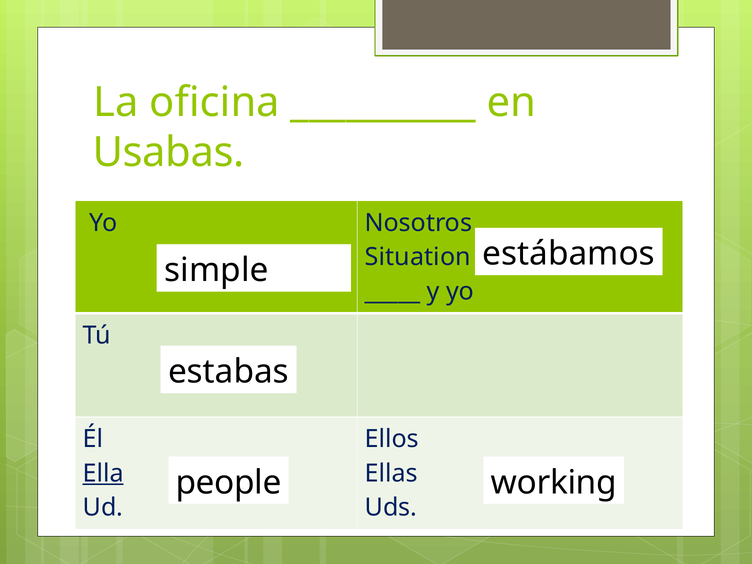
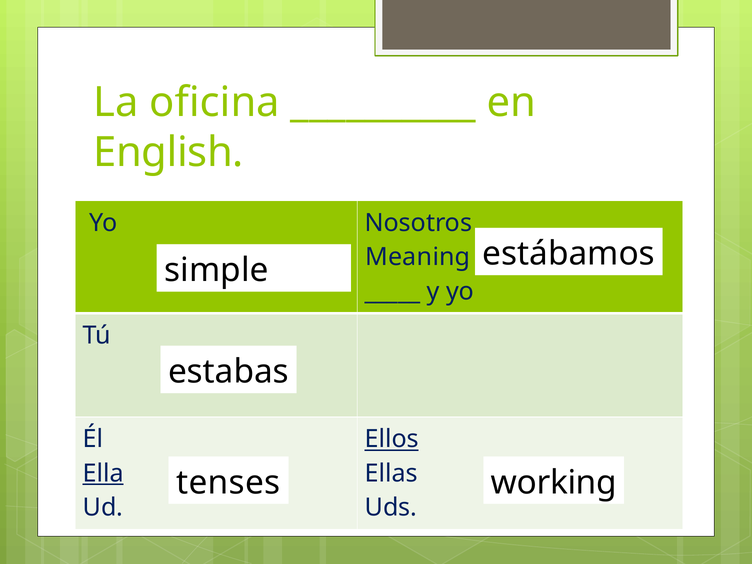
Usabas: Usabas -> English (168, 153)
Situation: Situation -> Meaning (418, 257)
Ellos underline: none -> present (392, 439)
people: people -> tenses (228, 482)
